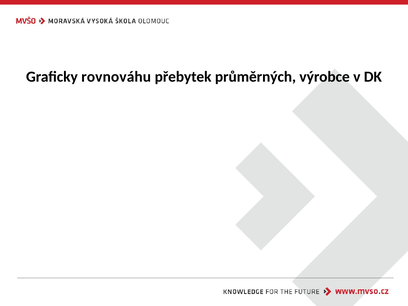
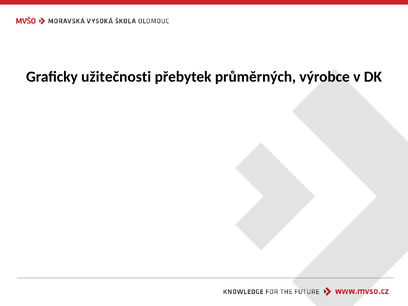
rovnováhu: rovnováhu -> užitečnosti (116, 77)
